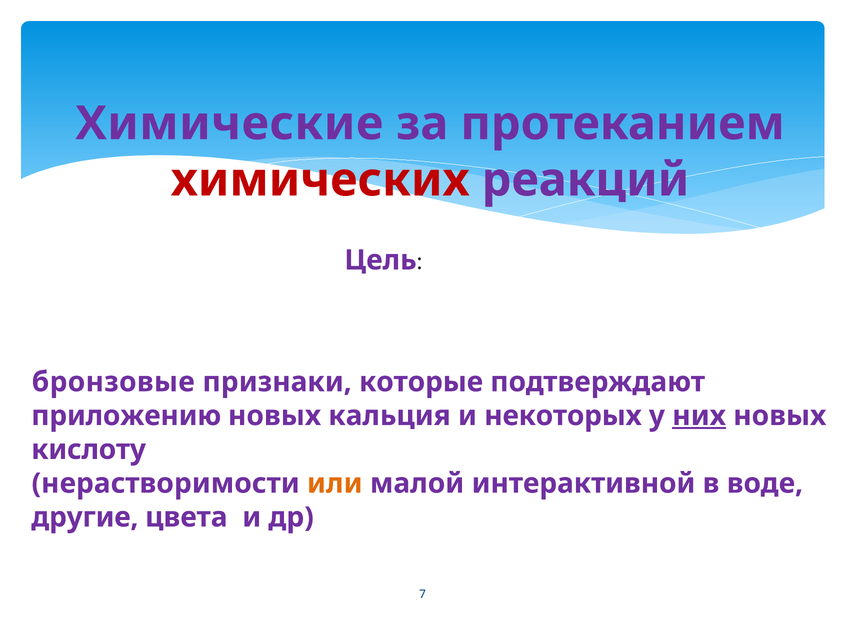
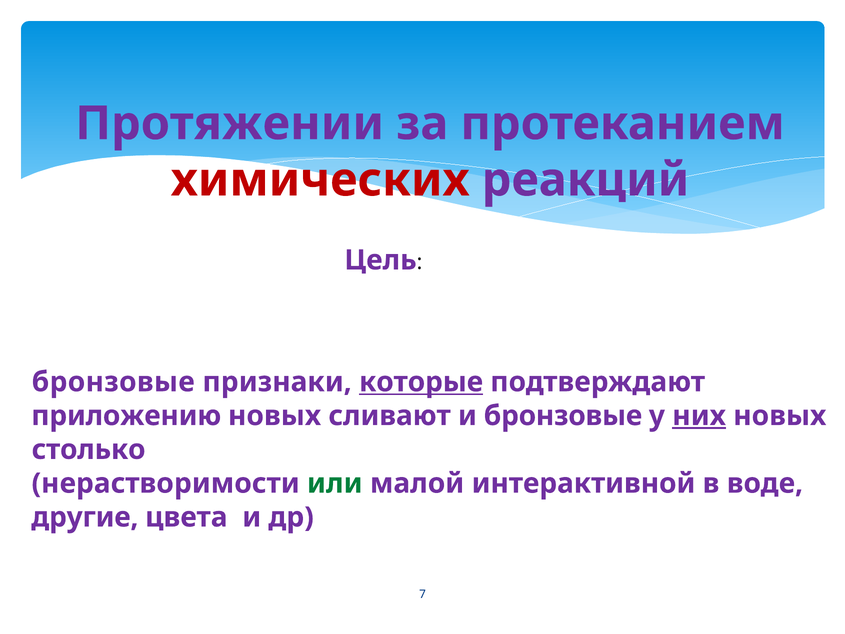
Химические: Химические -> Протяжении (230, 124)
которые underline: none -> present (421, 382)
кальция: кальция -> сливают (390, 416)
и некоторых: некоторых -> бронзовые (563, 416)
кислоту: кислоту -> столько (89, 449)
или colour: orange -> green (335, 483)
